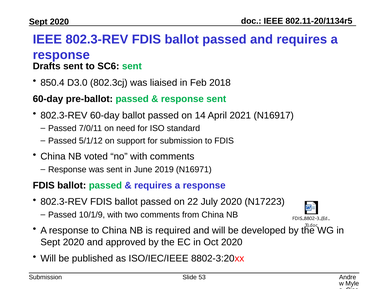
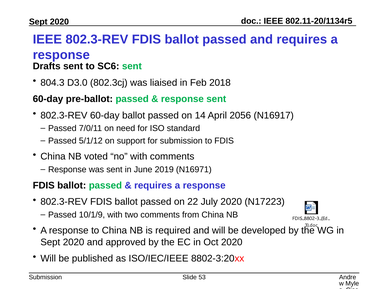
850.4: 850.4 -> 804.3 (52, 83)
2021: 2021 -> 2056 (240, 115)
